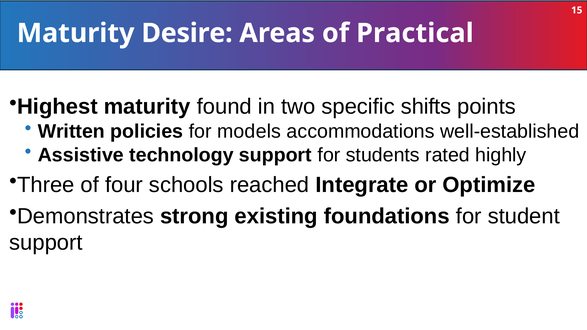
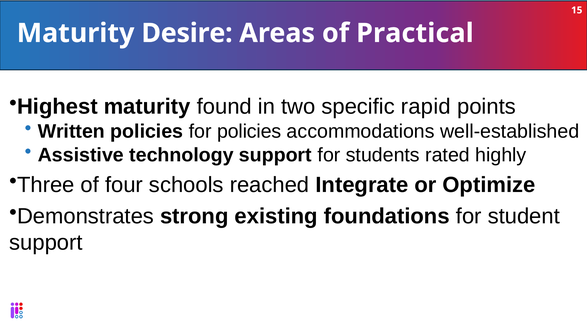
shifts: shifts -> rapid (426, 107)
for models: models -> policies (249, 132)
